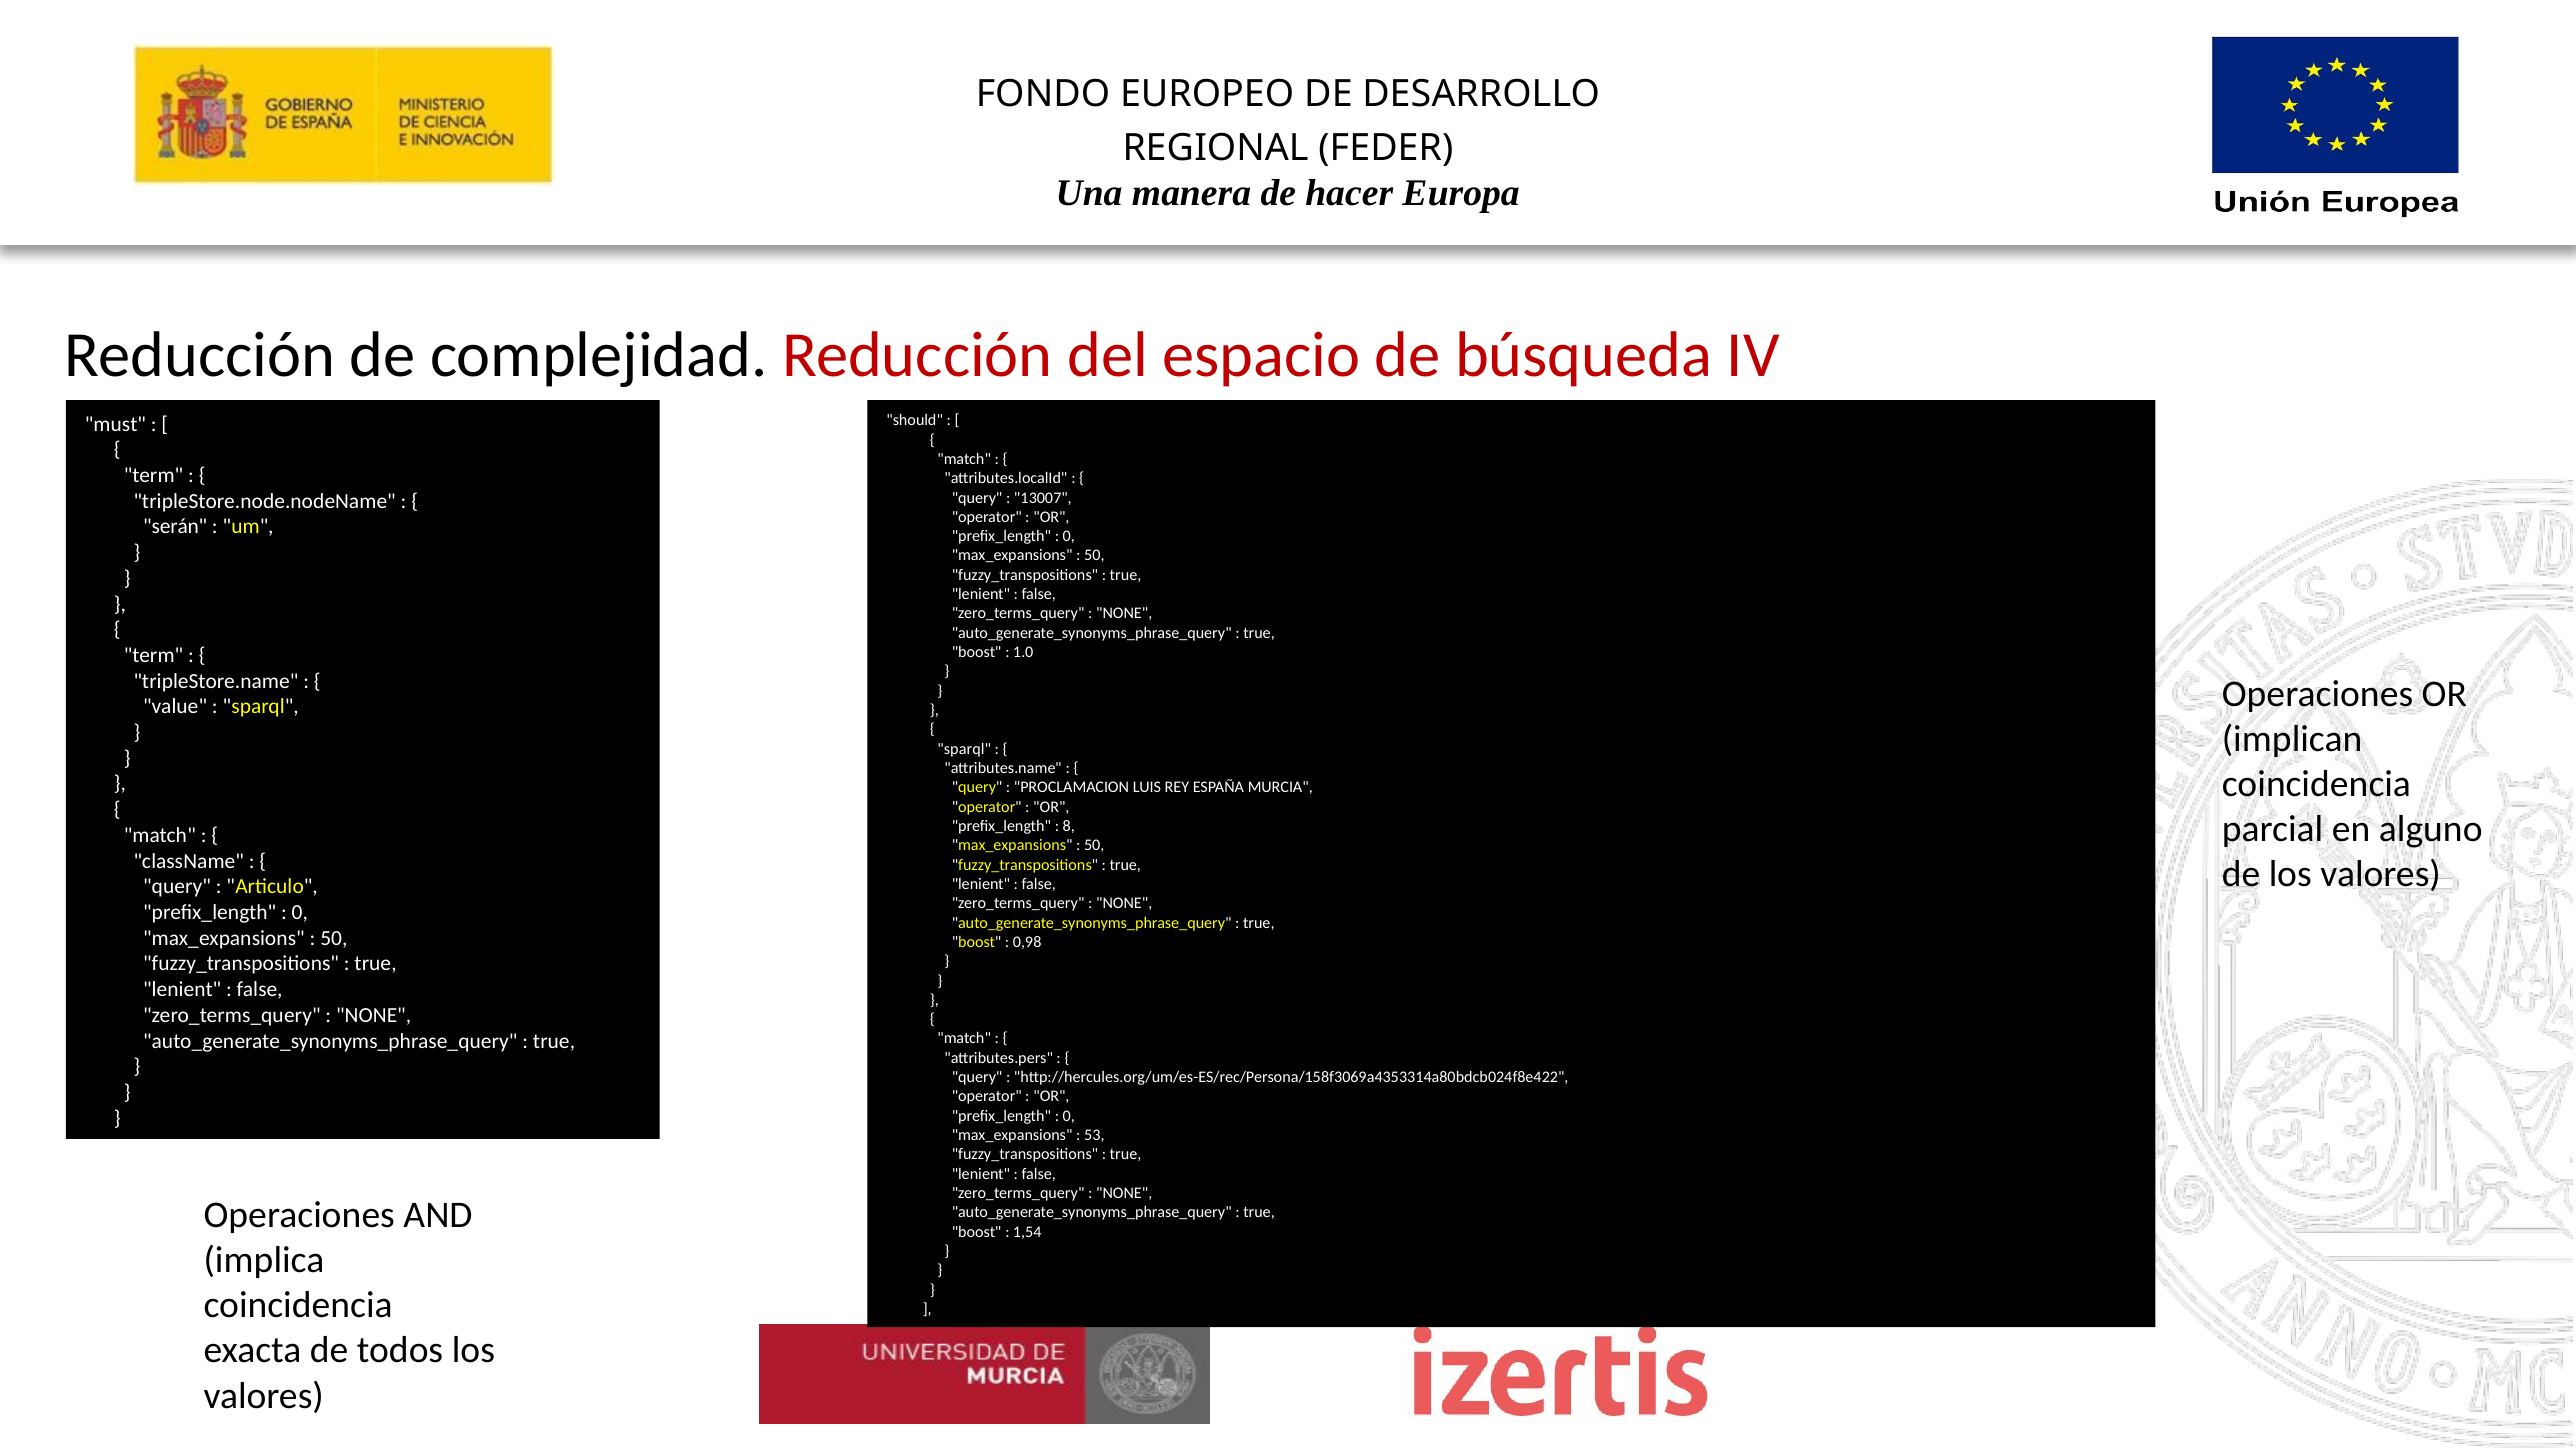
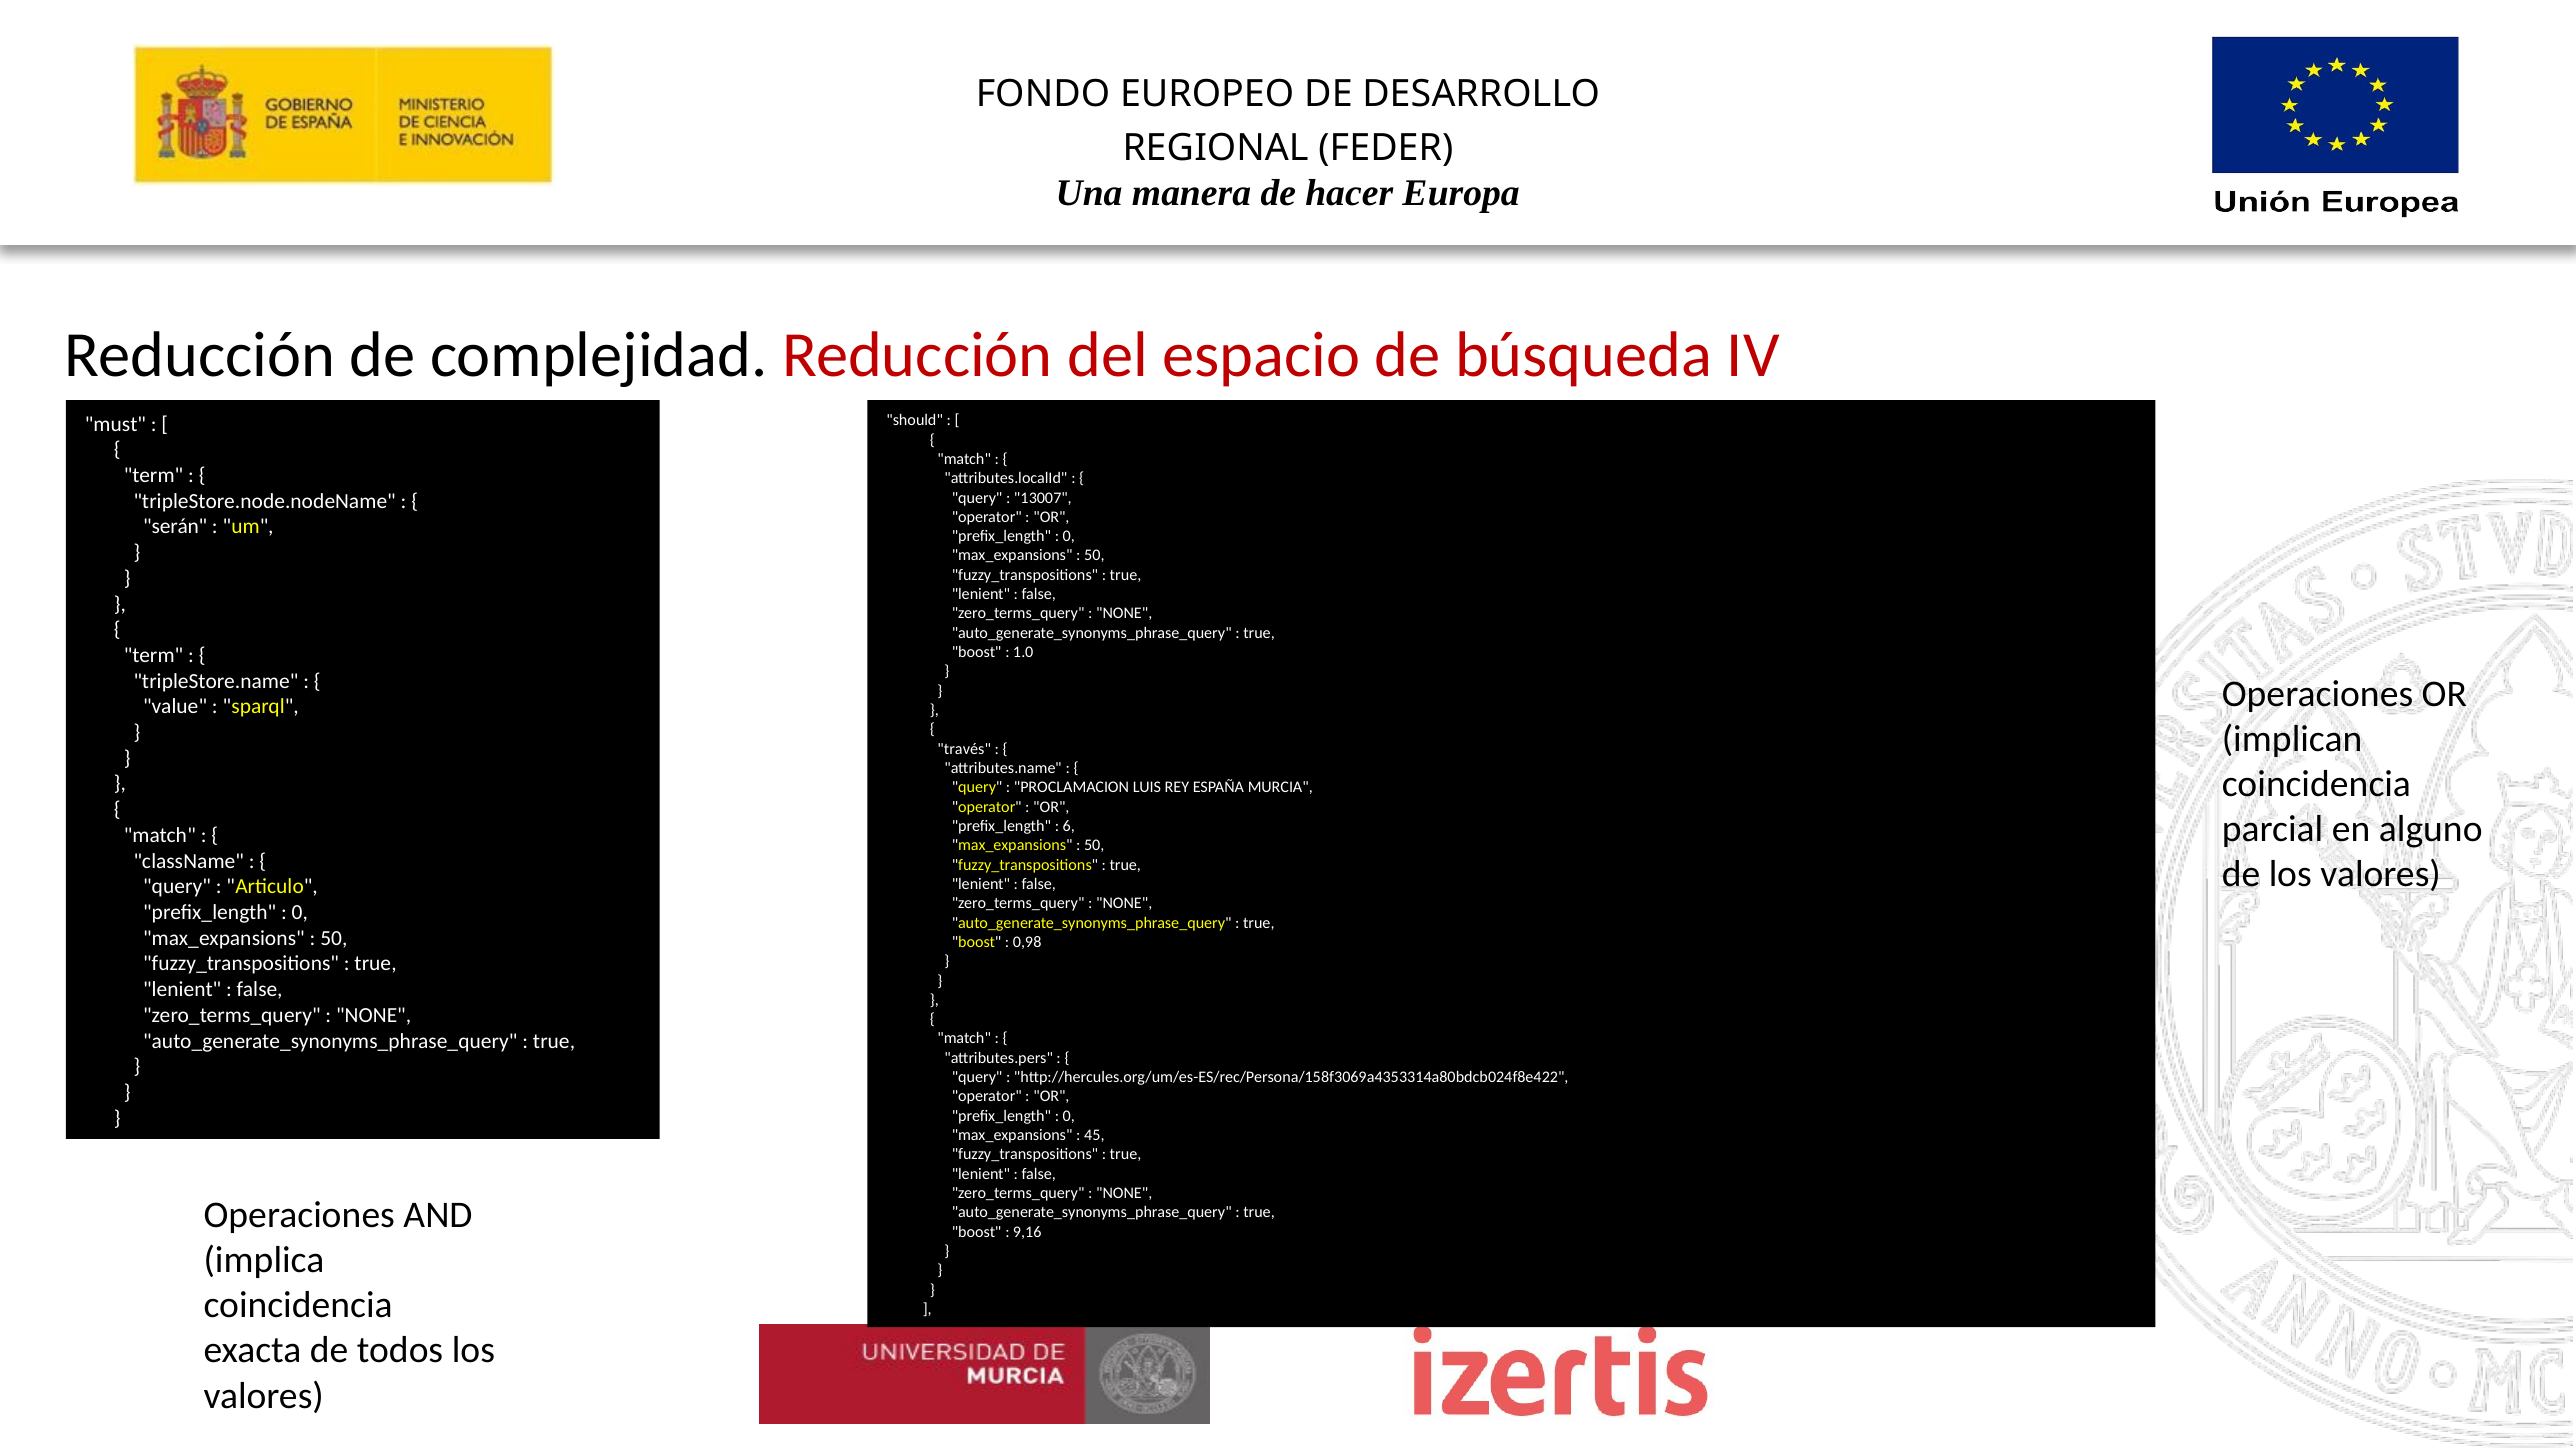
sparql: sparql -> través (964, 749)
8: 8 -> 6 (1069, 826)
53: 53 -> 45 (1094, 1135)
1,54: 1,54 -> 9,16 (1027, 1232)
